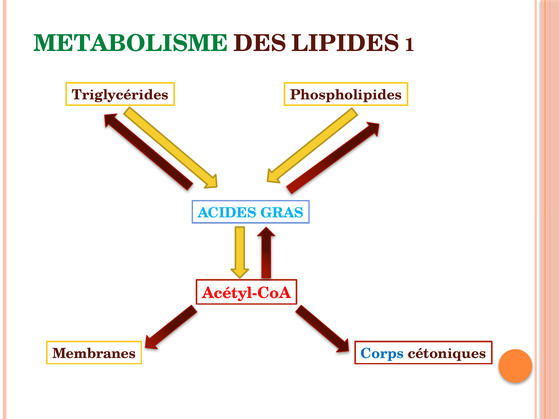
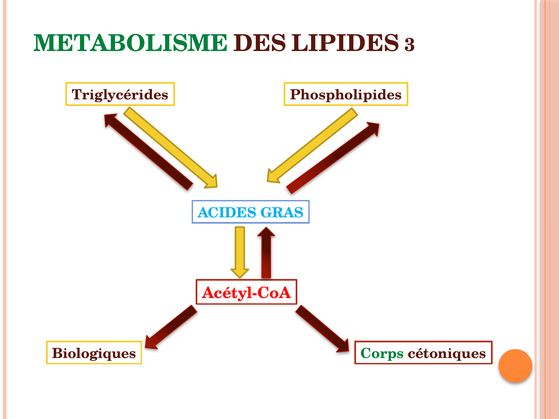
1: 1 -> 3 (410, 45)
Membranes: Membranes -> Biologiques (94, 354)
Corps colour: blue -> green (382, 354)
